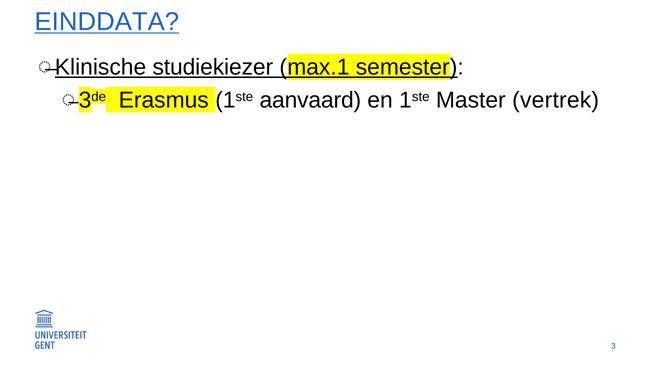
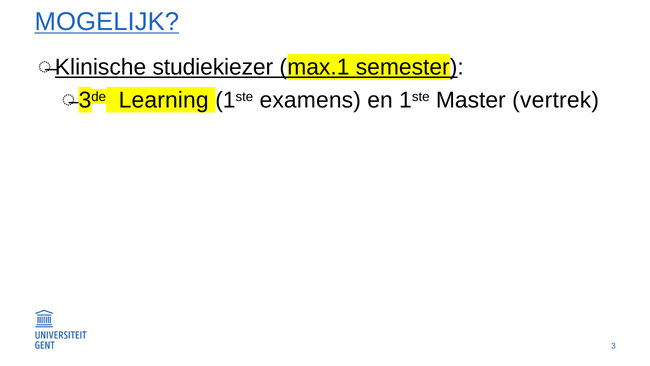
EINDDATA: EINDDATA -> MOGELIJK (107, 22)
Erasmus: Erasmus -> Learning (164, 100)
aanvaard: aanvaard -> examens (310, 100)
